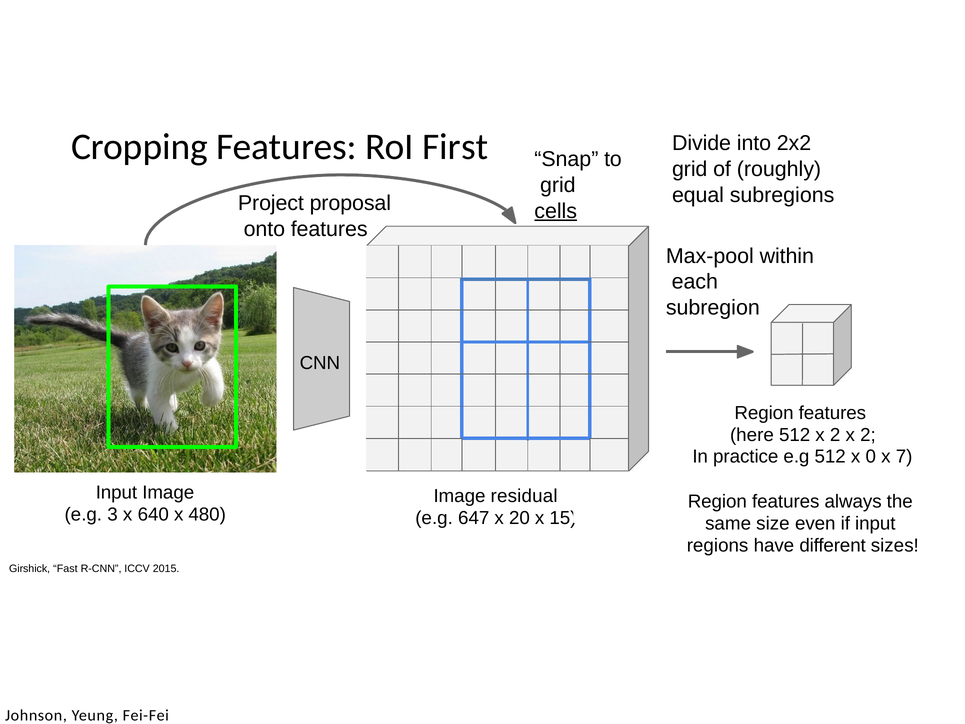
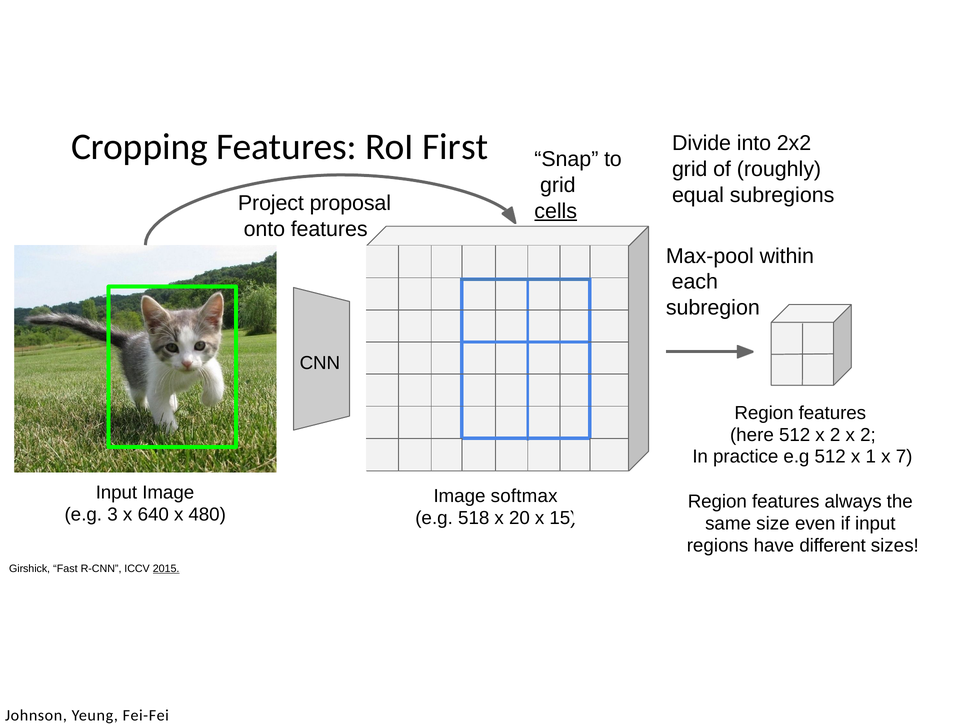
x 0: 0 -> 1 (871, 456)
residual: residual -> softmax (524, 496)
647: 647 -> 518 (474, 518)
2015 underline: none -> present (166, 568)
